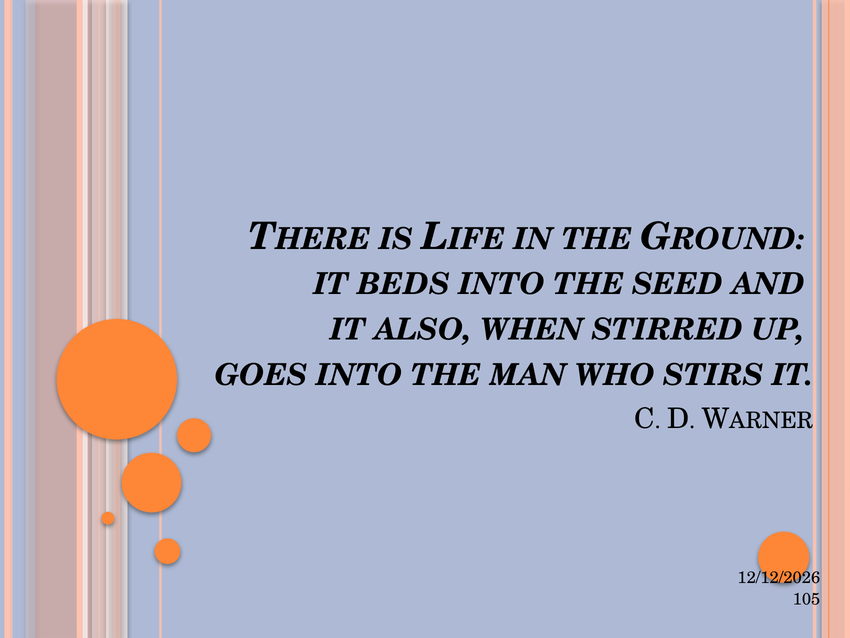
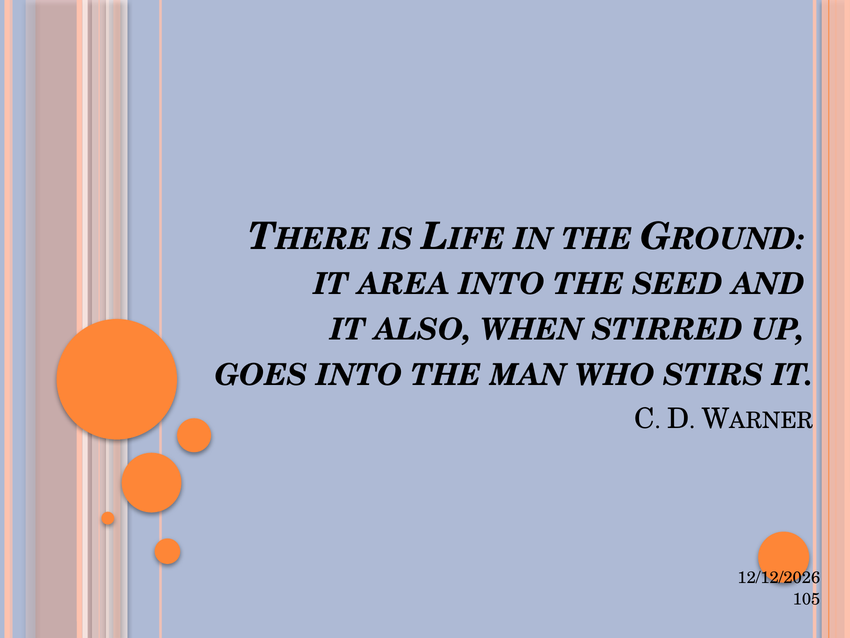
BEDS: BEDS -> AREA (404, 284)
